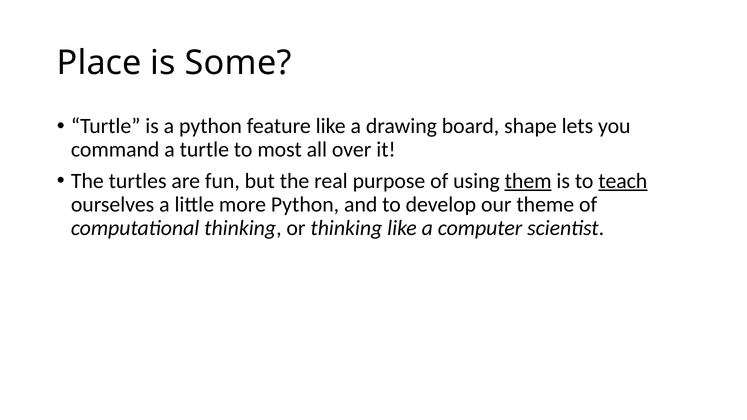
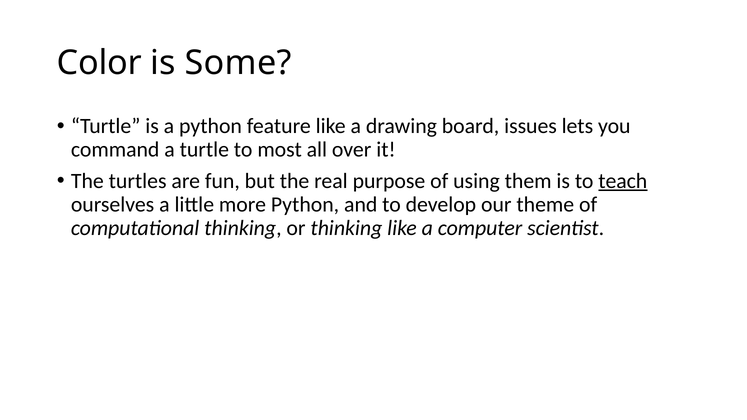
Place: Place -> Color (99, 63)
shape: shape -> issues (531, 126)
them underline: present -> none (528, 181)
